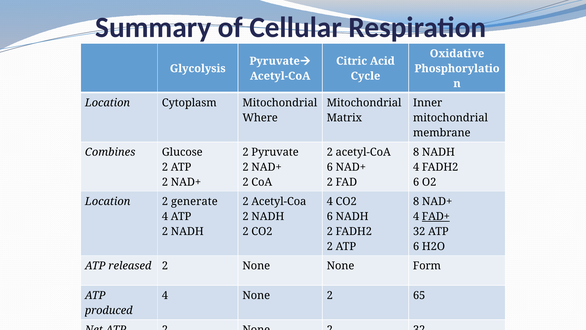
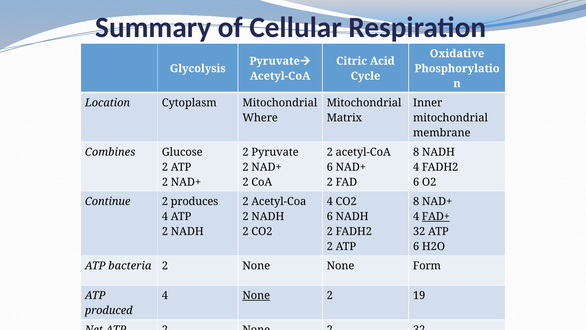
Location: Location -> Continue (108, 201)
generate: generate -> produces (194, 201)
released: released -> bacteria (130, 266)
None underline: none -> present (256, 295)
65: 65 -> 19 (419, 295)
